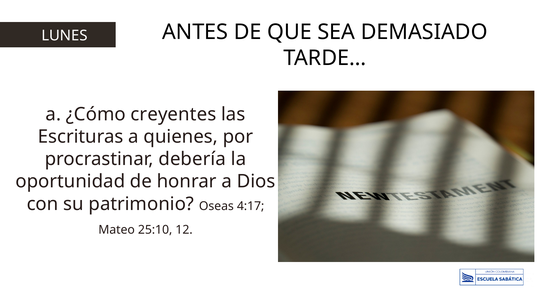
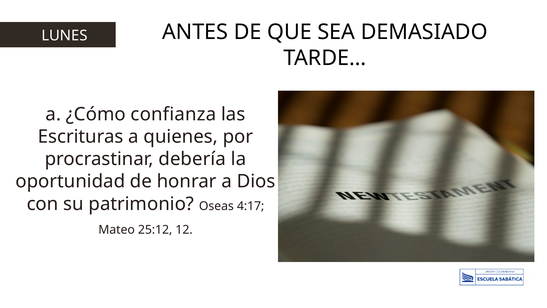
creyentes: creyentes -> confianza (173, 114)
25:10: 25:10 -> 25:12 (155, 229)
